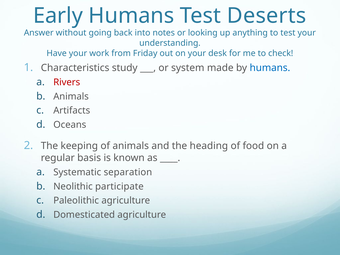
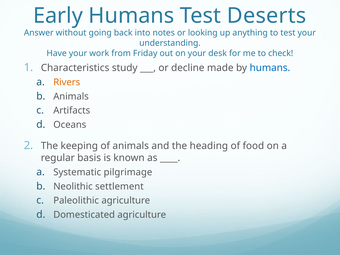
system: system -> decline (188, 68)
Rivers colour: red -> orange (67, 82)
separation: separation -> pilgrimage (128, 172)
participate: participate -> settlement (119, 186)
